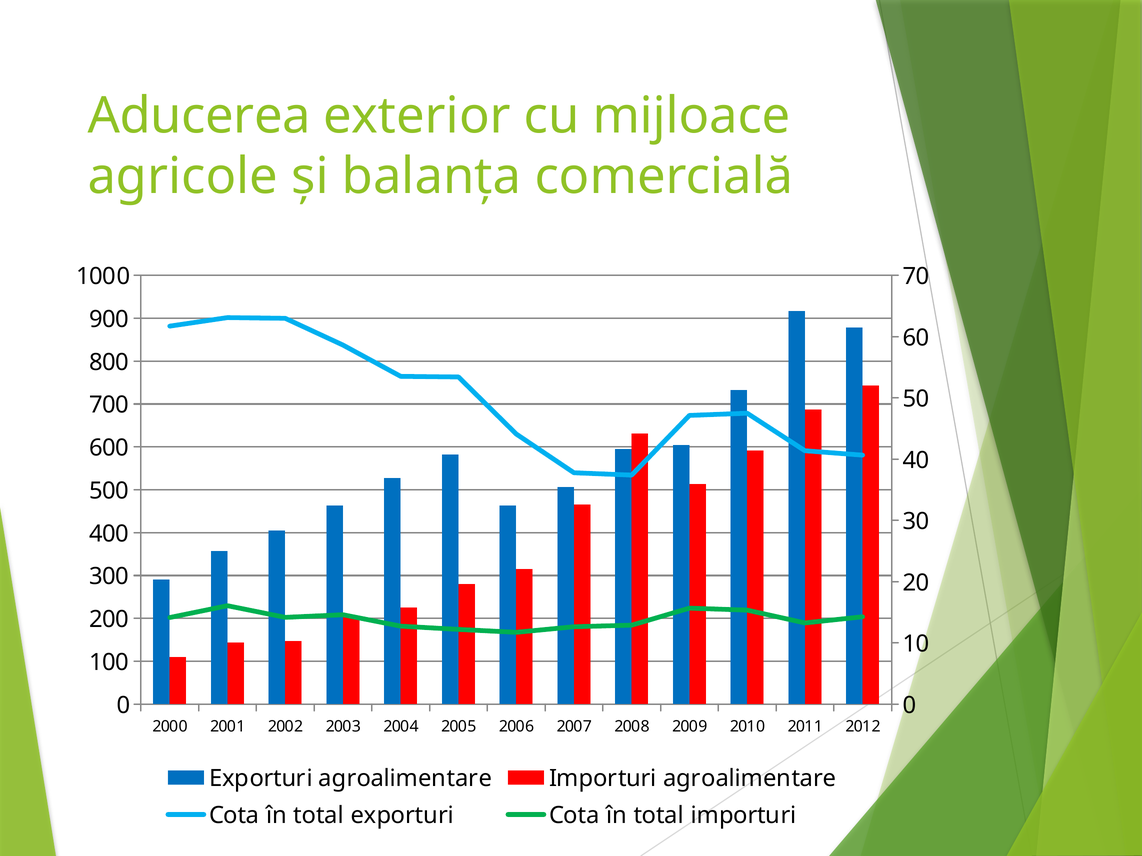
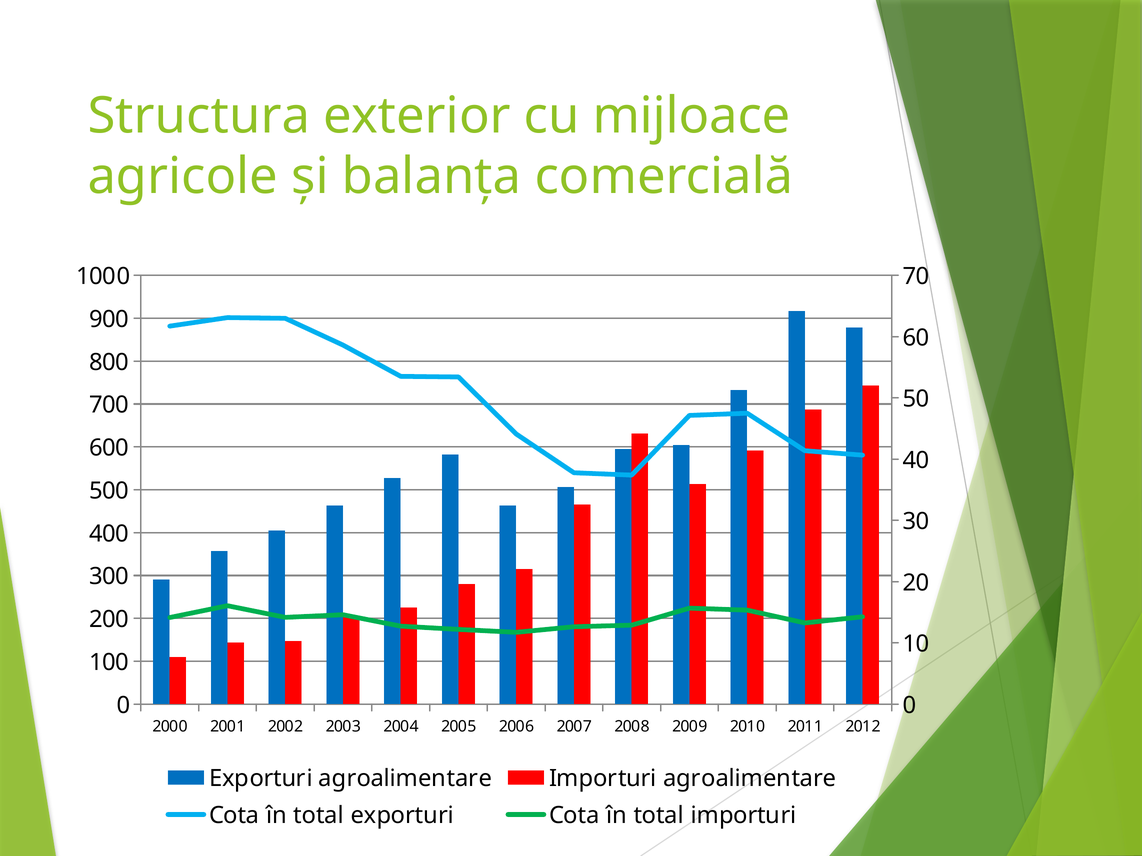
Aducerea: Aducerea -> Structura (199, 116)
